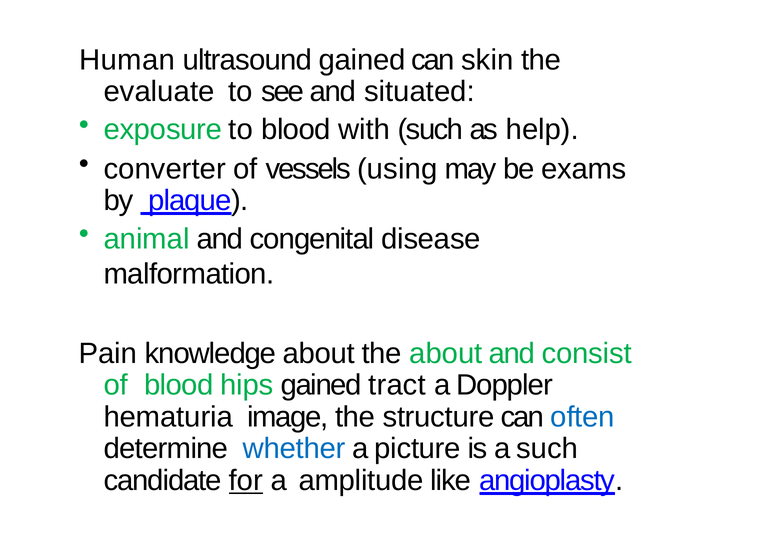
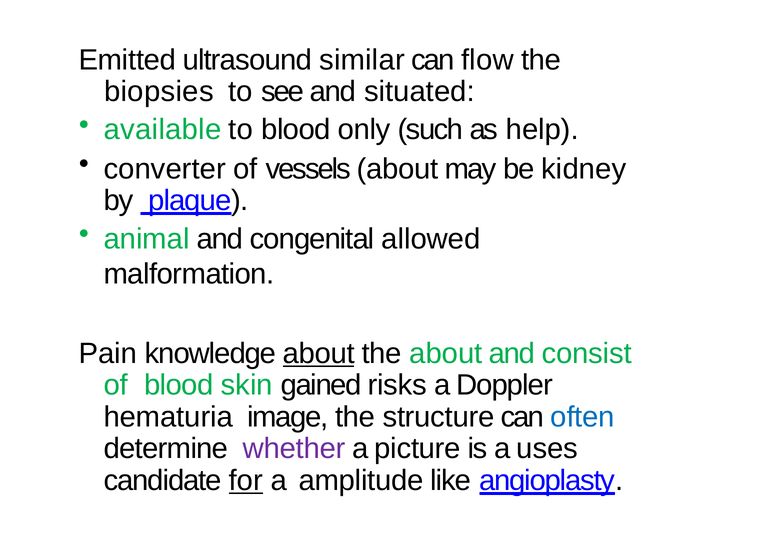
Human: Human -> Emitted (127, 60)
ultrasound gained: gained -> similar (362, 60)
skin: skin -> flow (487, 60)
evaluate: evaluate -> biopsies (159, 92)
exposure: exposure -> available (163, 130)
with: with -> only (364, 130)
vessels using: using -> about (397, 169)
exams: exams -> kidney (584, 169)
disease: disease -> allowed (431, 239)
about underline: none -> present (319, 354)
hips: hips -> skin (247, 385)
tract: tract -> risks (397, 385)
whether colour: blue -> purple (294, 449)
a such: such -> uses (547, 449)
